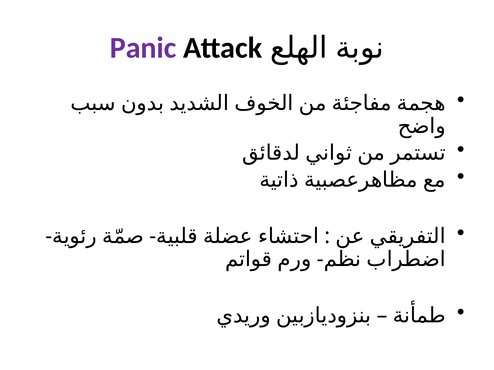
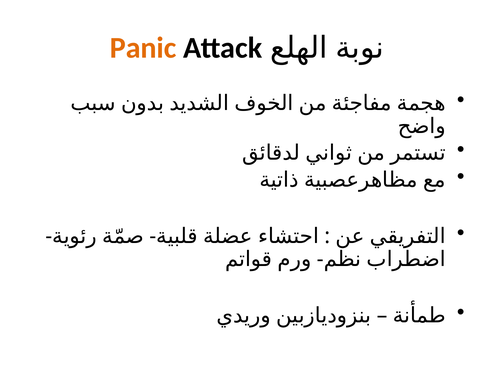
Panic colour: purple -> orange (143, 48)
